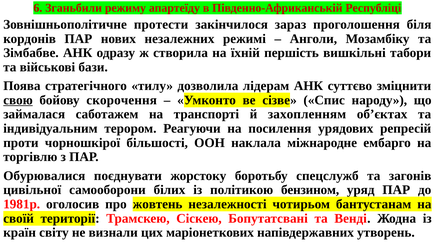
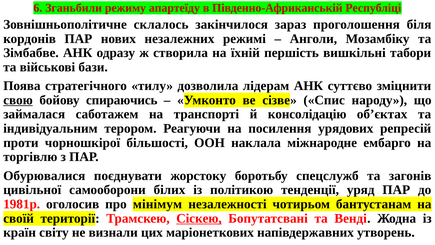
протести: протести -> склалось (161, 24)
скорочення: скорочення -> спираючись (122, 100)
захопленням: захопленням -> консолідацію (307, 114)
бензином: бензином -> тенденції (310, 190)
жовтень: жовтень -> мінімум (158, 204)
Сіскею underline: none -> present (199, 218)
